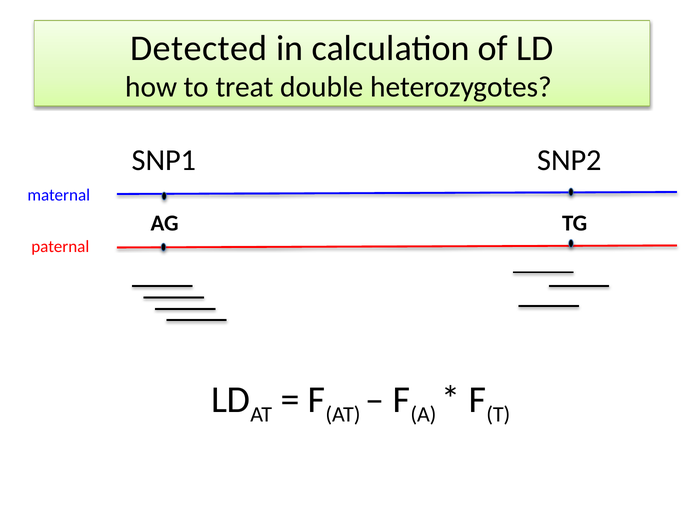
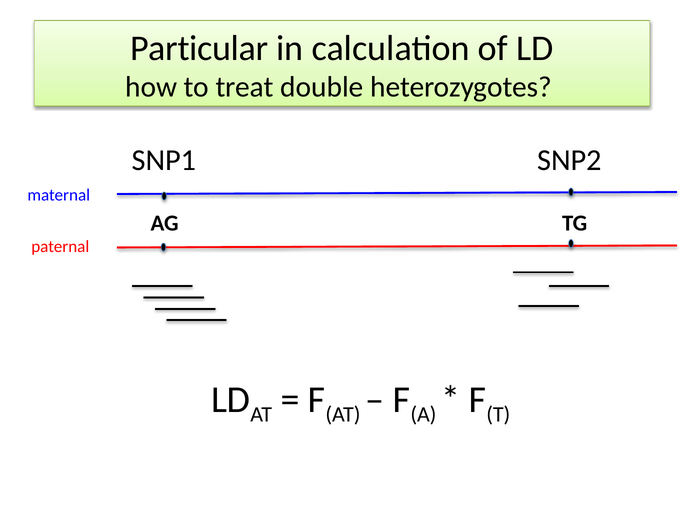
Detected: Detected -> Particular (199, 48)
